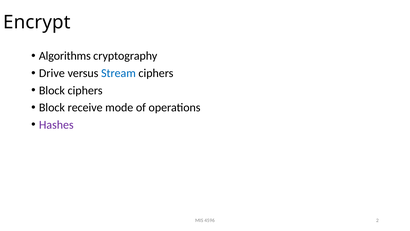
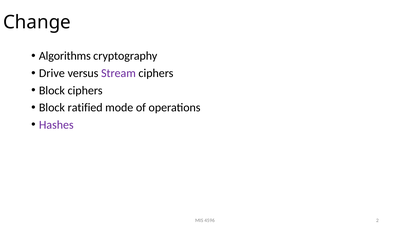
Encrypt: Encrypt -> Change (37, 22)
Stream colour: blue -> purple (118, 73)
receive: receive -> ratified (85, 107)
